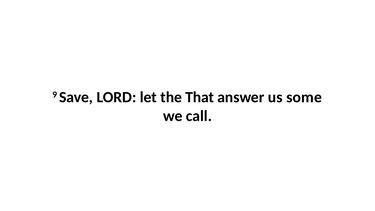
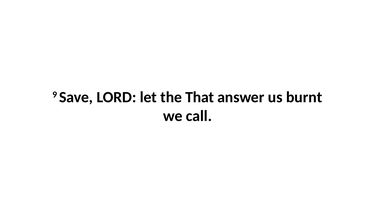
some: some -> burnt (304, 97)
